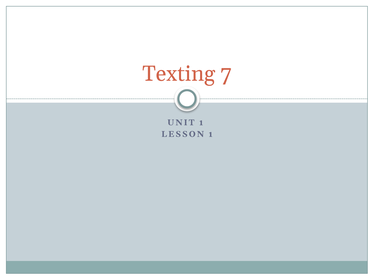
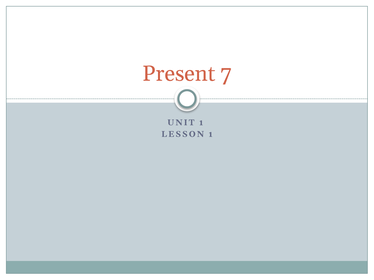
Texting: Texting -> Present (179, 74)
